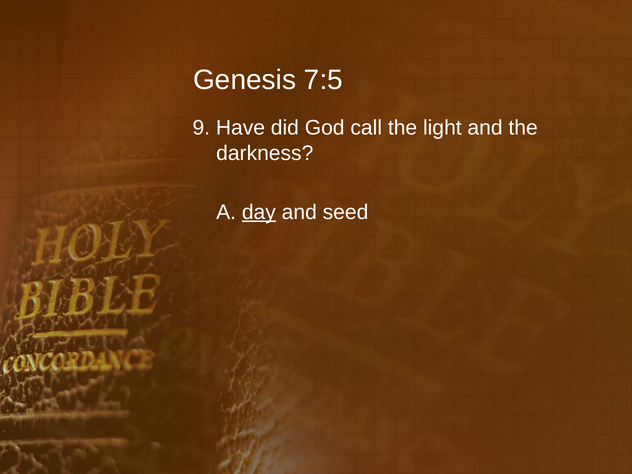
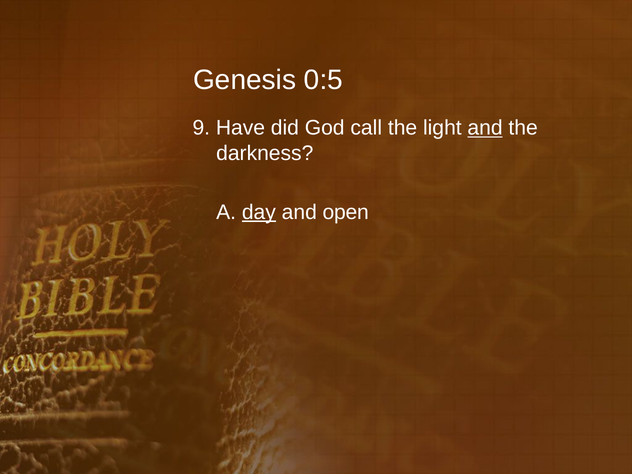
7:5: 7:5 -> 0:5 (323, 80)
and underline: none -> present (485, 128)
seed: seed -> open (346, 212)
